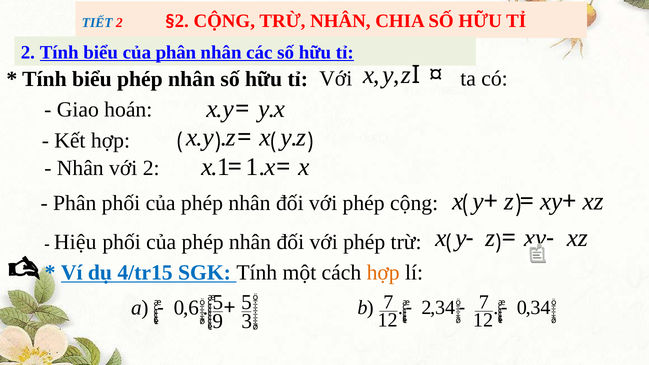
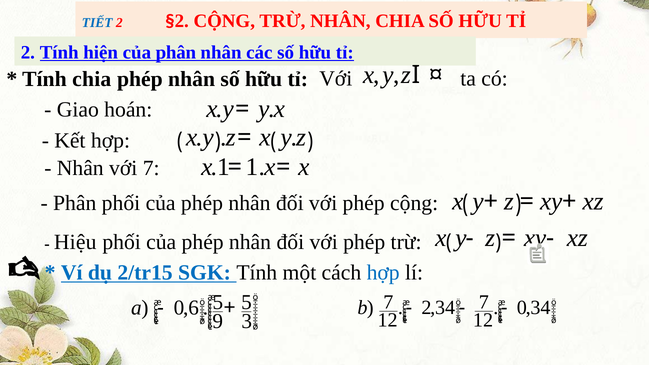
2 Tính biểu: biểu -> hiện (101, 52)
biểu: biểu -> chia (92, 79)
với 2: 2 -> 7 (151, 168)
4/tr15: 4/tr15 -> 2/tr15 (145, 272)
hợp colour: orange -> blue (383, 272)
